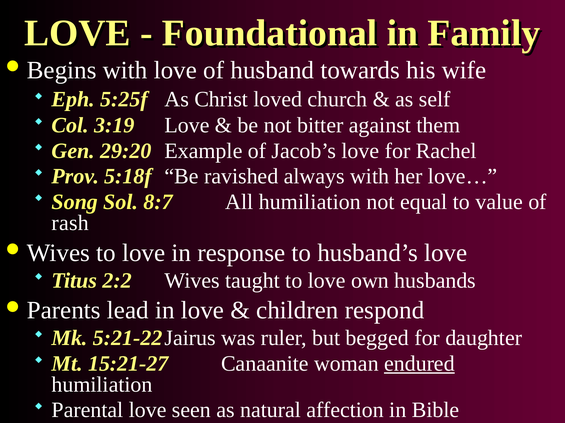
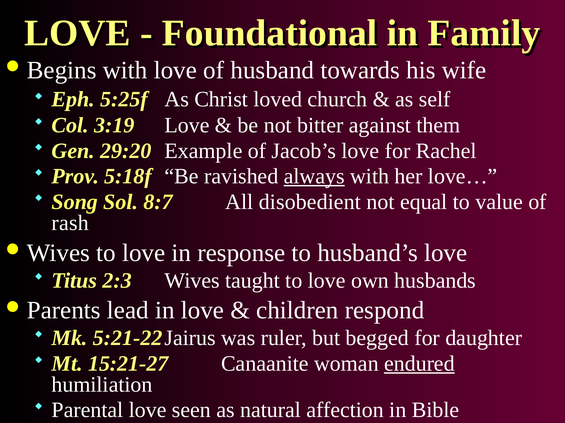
always underline: none -> present (314, 177)
All humiliation: humiliation -> disobedient (310, 202)
2:2: 2:2 -> 2:3 (117, 281)
